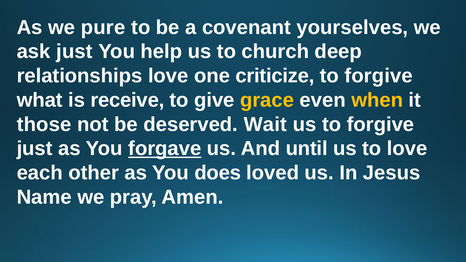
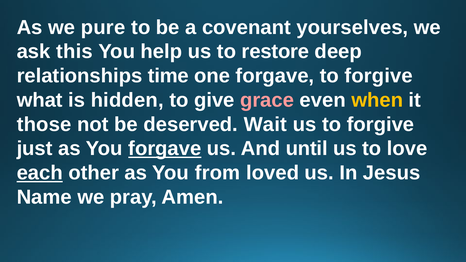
ask just: just -> this (74, 52)
church: church -> restore (275, 52)
relationships love: love -> time (168, 76)
one criticize: criticize -> forgave (275, 76)
receive: receive -> hidden (127, 100)
grace colour: yellow -> pink (267, 100)
each underline: none -> present (40, 173)
does: does -> from (217, 173)
